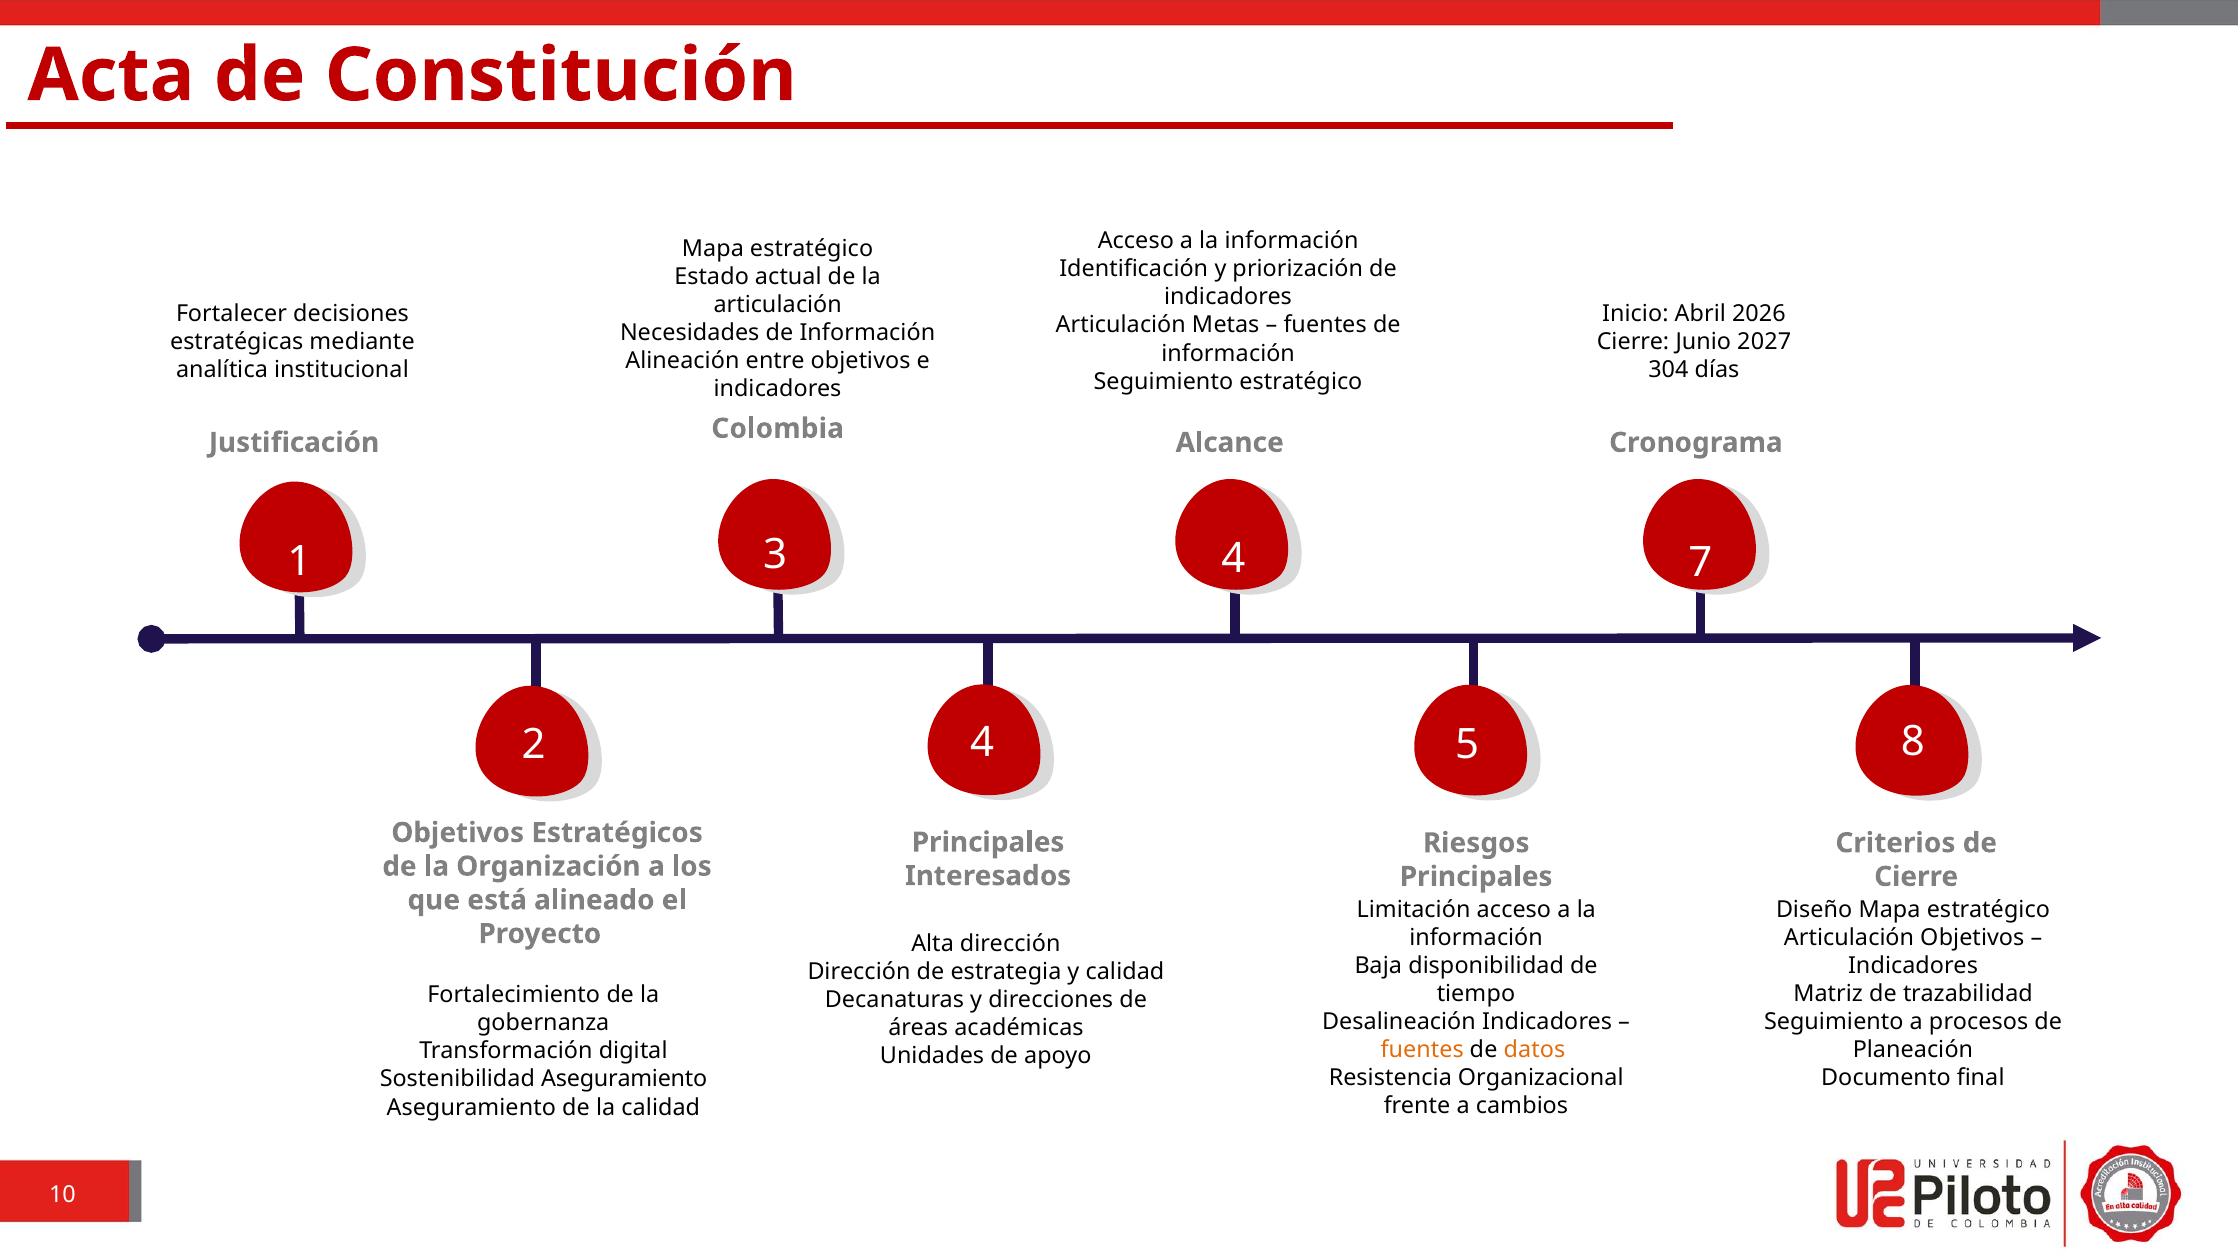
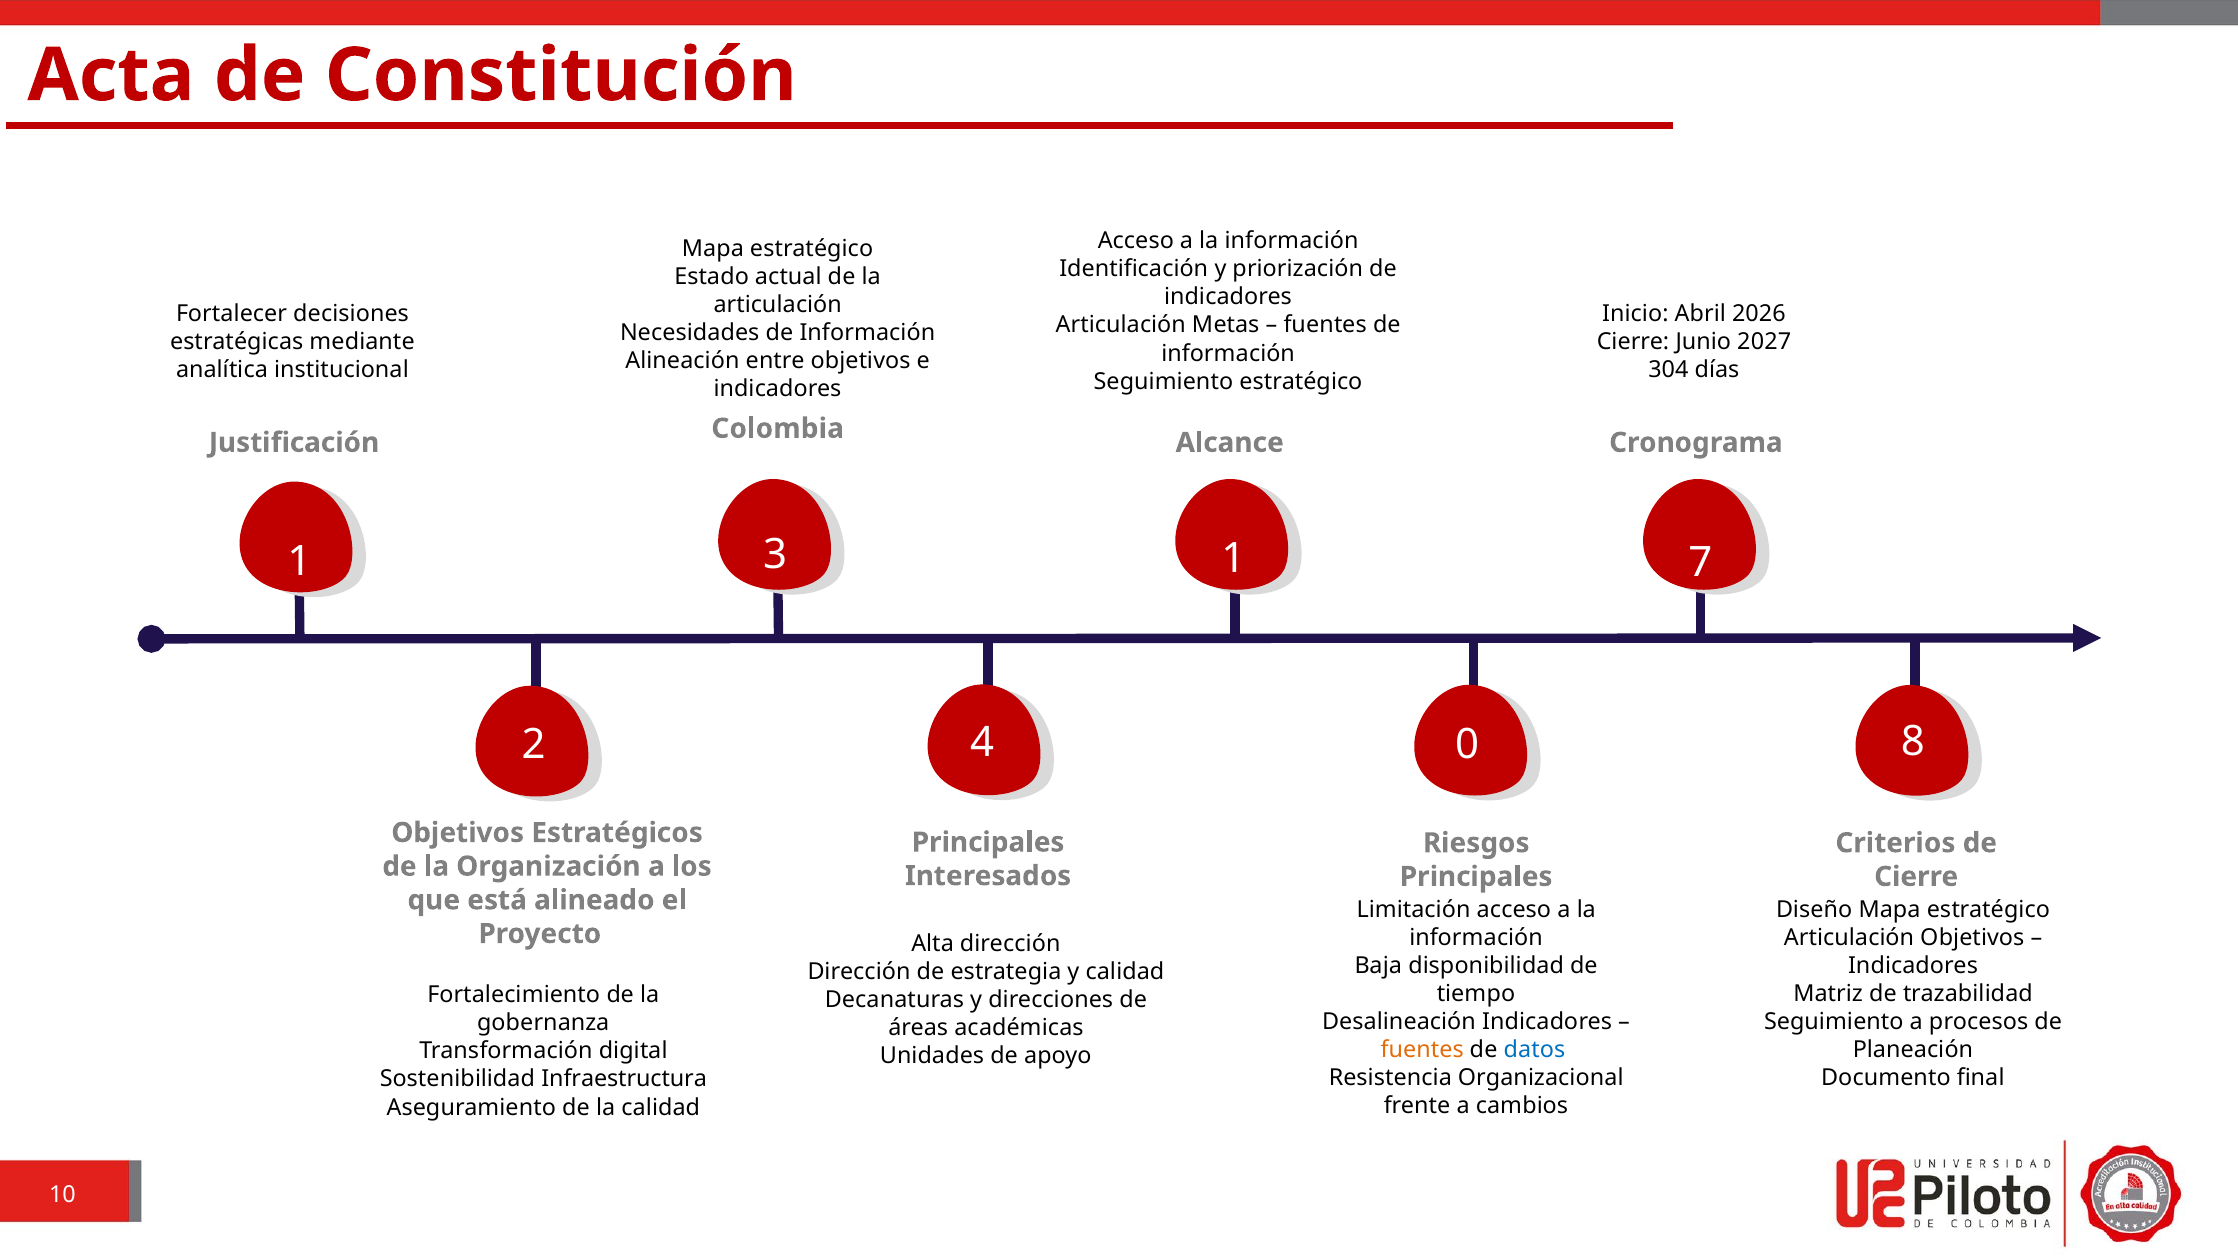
3 4: 4 -> 1 (1233, 559)
5: 5 -> 0 (1467, 745)
datos colour: orange -> blue (1534, 1049)
Sostenibilidad Aseguramiento: Aseguramiento -> Infraestructura (624, 1079)
